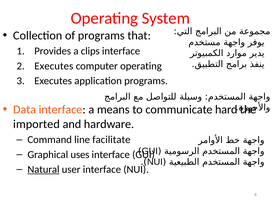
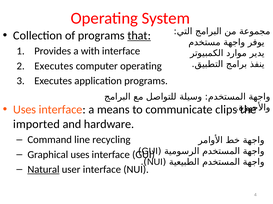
that underline: none -> present (139, 36)
clips: clips -> with (90, 51)
Data: Data -> Uses (25, 110)
hard: hard -> clips (226, 110)
facilitate: facilitate -> recycling (111, 140)
